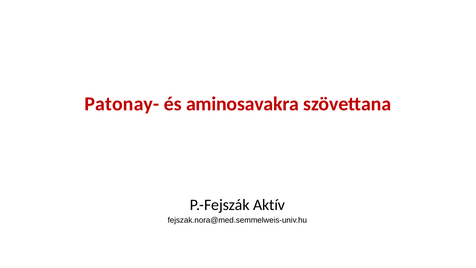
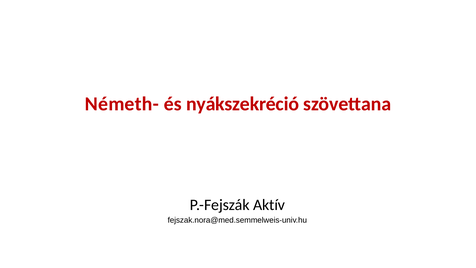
Patonay-: Patonay- -> Németh- (122, 104)
aminosavakra: aminosavakra -> nyákszekréció (243, 104)
